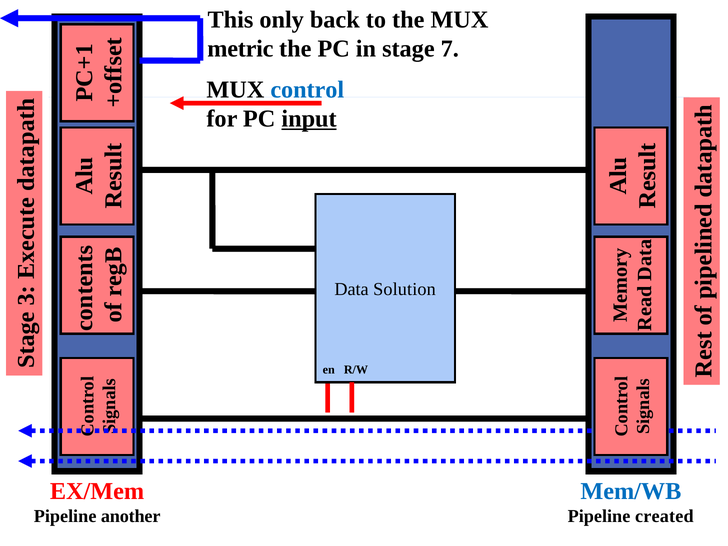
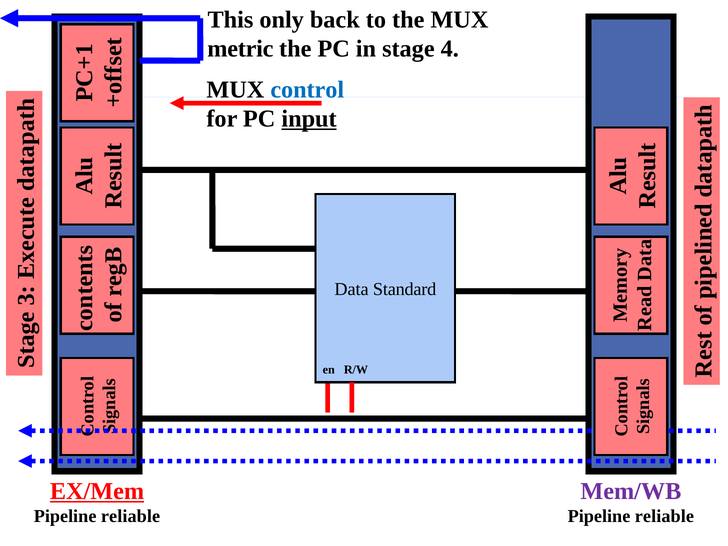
7: 7 -> 4 (450, 49)
Solution: Solution -> Standard (405, 289)
EX/Mem underline: none -> present (97, 491)
Mem/WB colour: blue -> purple (631, 491)
another: another -> reliable (131, 516)
created: created -> reliable (664, 516)
